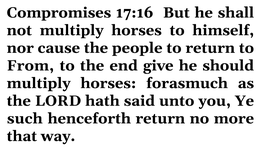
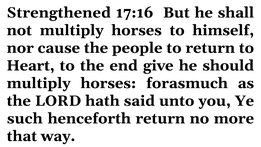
Compromises: Compromises -> Strengthened (59, 13)
From: From -> Heart (31, 66)
